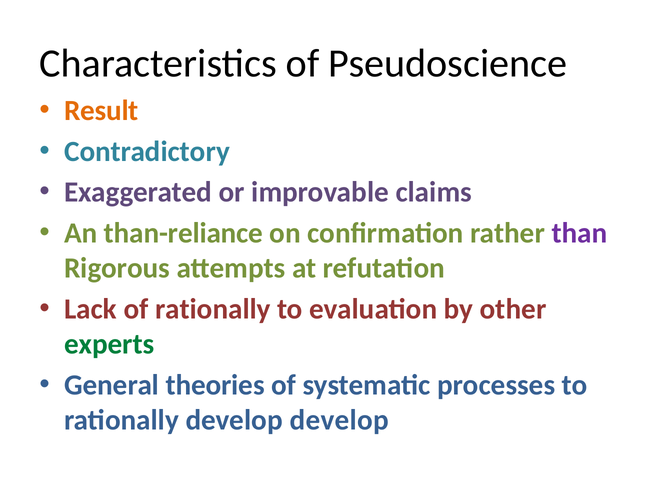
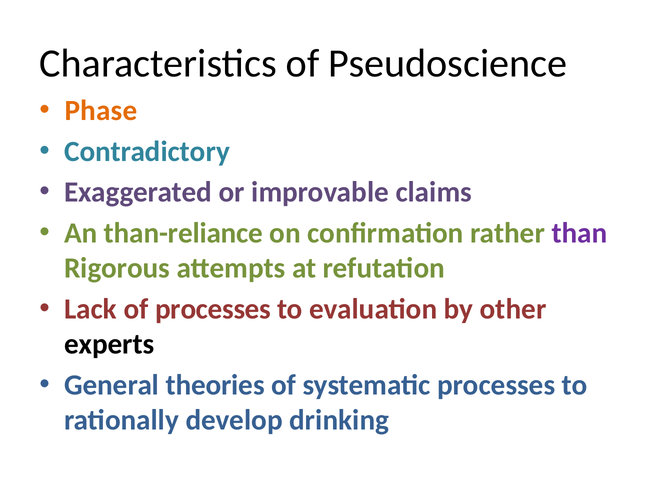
Result: Result -> Phase (101, 110)
of rationally: rationally -> processes (213, 309)
experts colour: green -> black (109, 344)
develop develop: develop -> drinking (339, 420)
